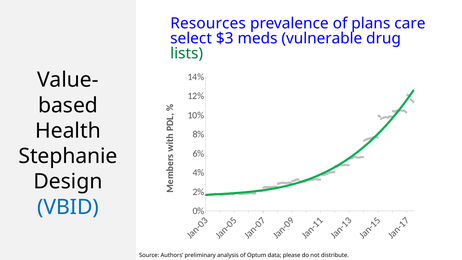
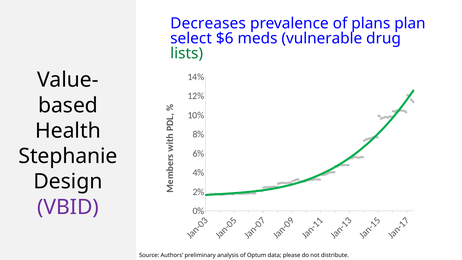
Resources: Resources -> Decreases (208, 23)
care: care -> plan (410, 23)
$3: $3 -> $6 (225, 38)
VBID colour: blue -> purple (68, 207)
